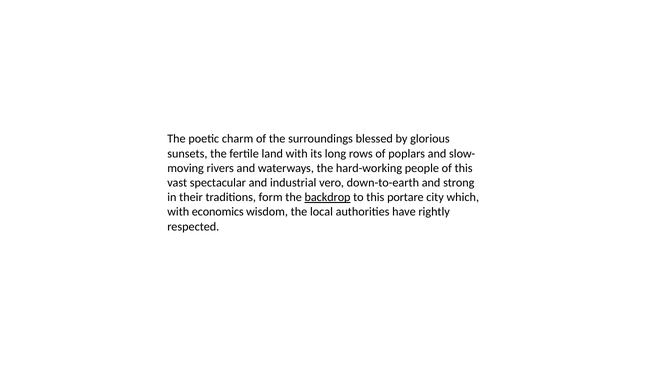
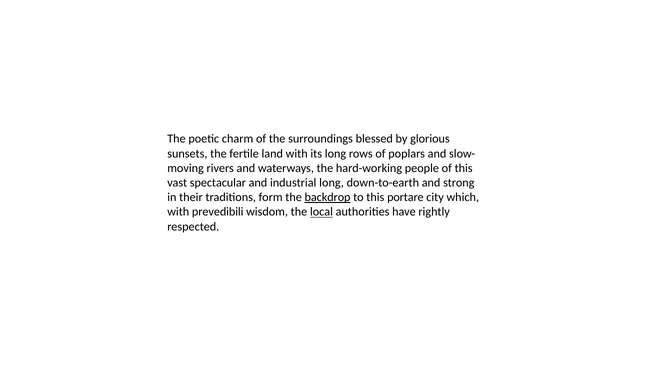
industrial vero: vero -> long (331, 183)
economics: economics -> prevedibili (218, 212)
local underline: none -> present (321, 212)
